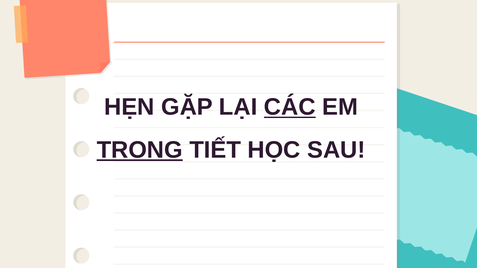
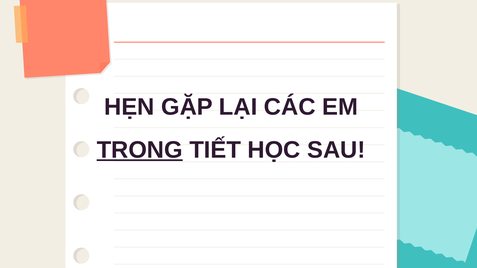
CÁC underline: present -> none (290, 107)
